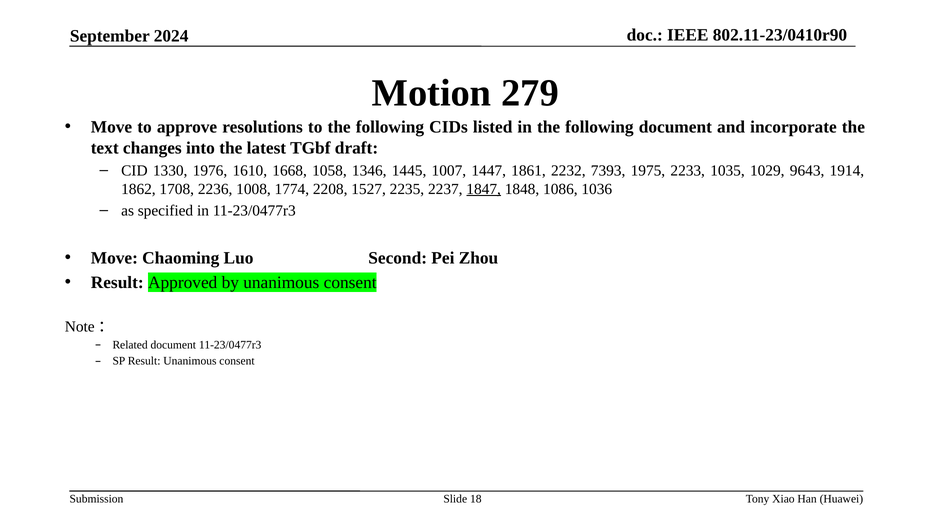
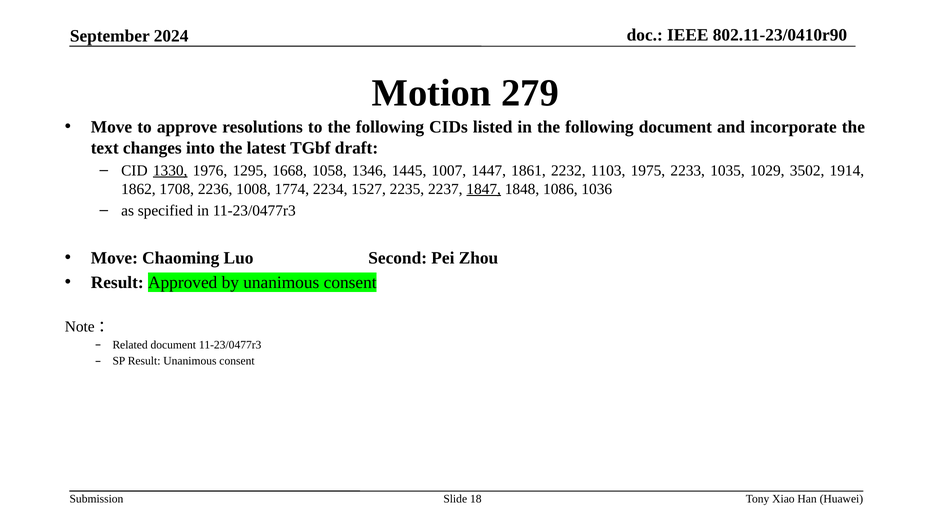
1330 underline: none -> present (170, 171)
1610: 1610 -> 1295 (250, 171)
7393: 7393 -> 1103 (608, 171)
9643: 9643 -> 3502 (807, 171)
2208: 2208 -> 2234 (330, 189)
